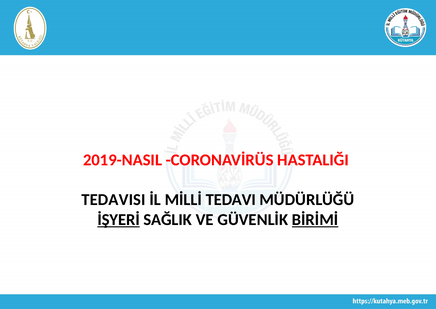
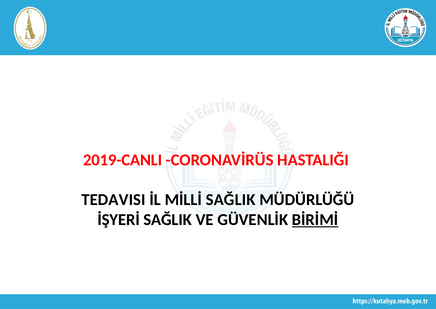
2019-NASIL: 2019-NASIL -> 2019-CANLI (123, 160)
MİLLİ TEDAVI: TEDAVI -> SAĞLIK (231, 199)
İŞYERİ underline: present -> none (119, 219)
